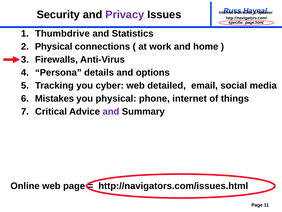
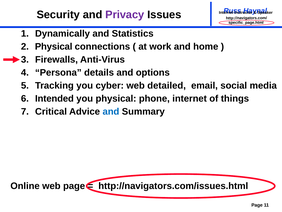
Thumbdrive: Thumbdrive -> Dynamically (62, 34)
Mistakes: Mistakes -> Intended (54, 98)
and colour: purple -> blue (111, 111)
